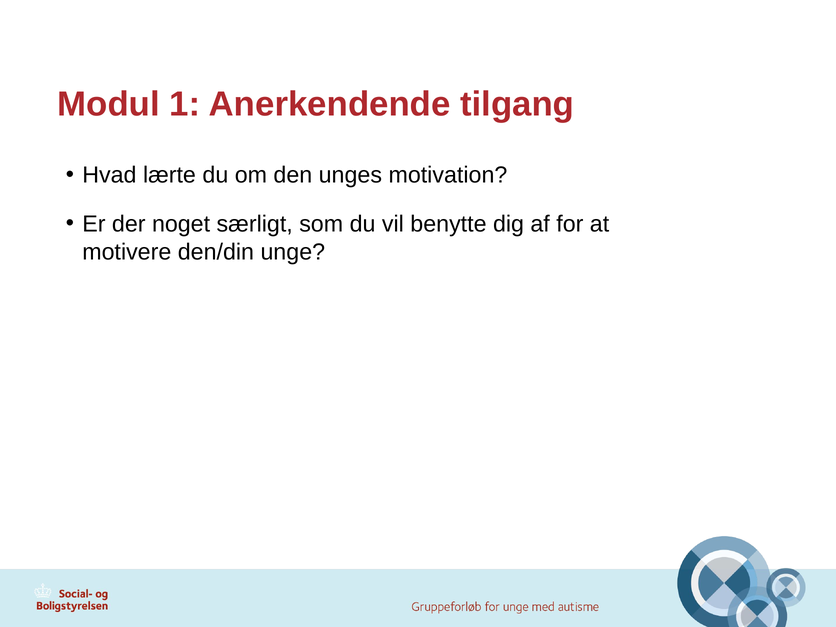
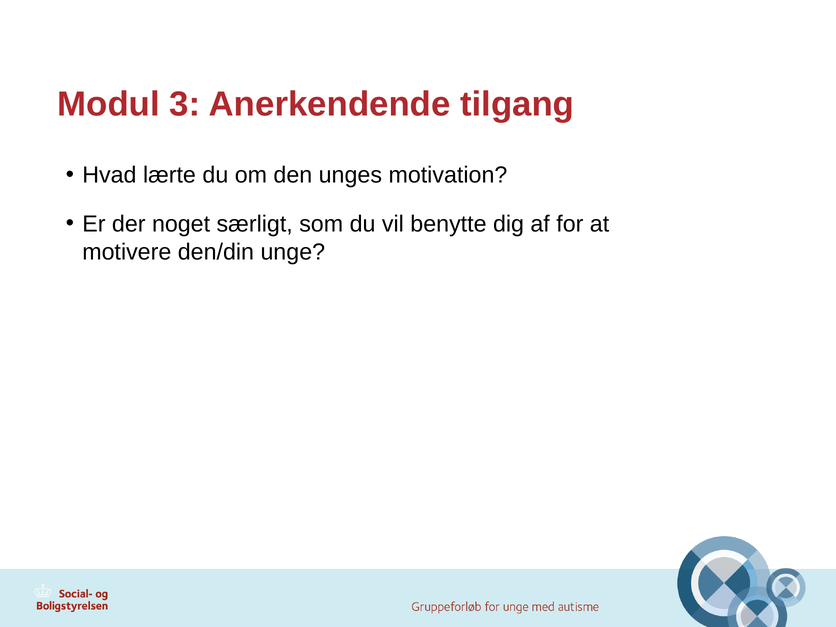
1: 1 -> 3 (185, 104)
